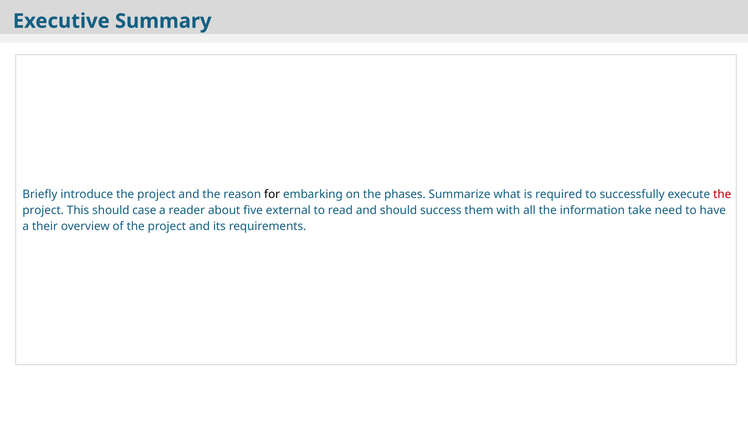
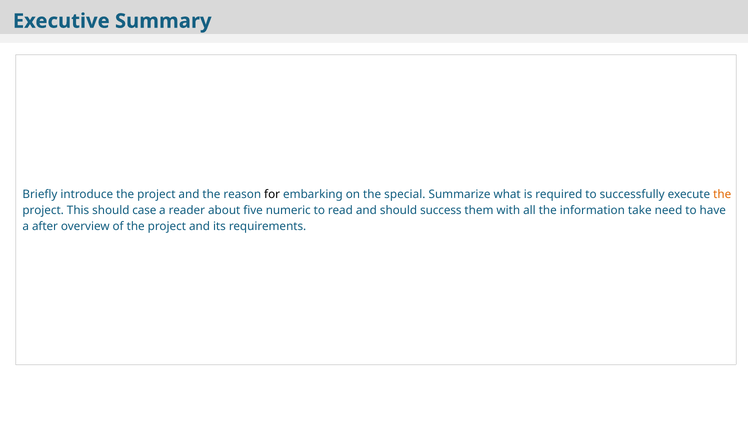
phases: phases -> special (405, 194)
the colour: red -> orange (722, 194)
external: external -> numeric (288, 210)
their: their -> after (45, 226)
